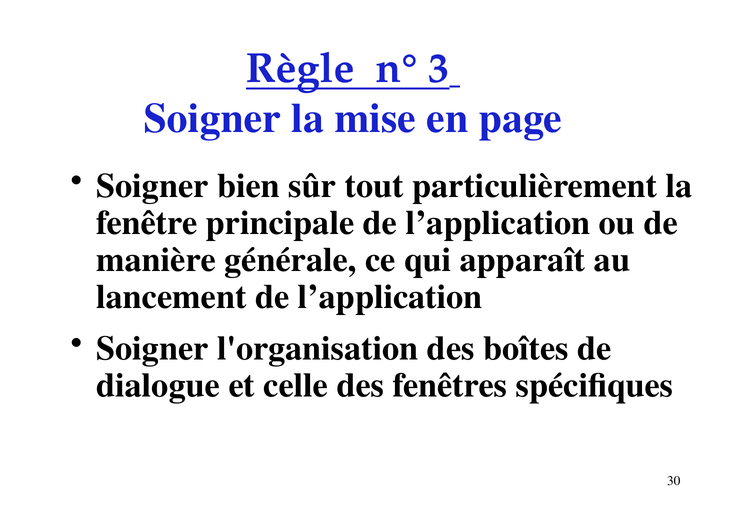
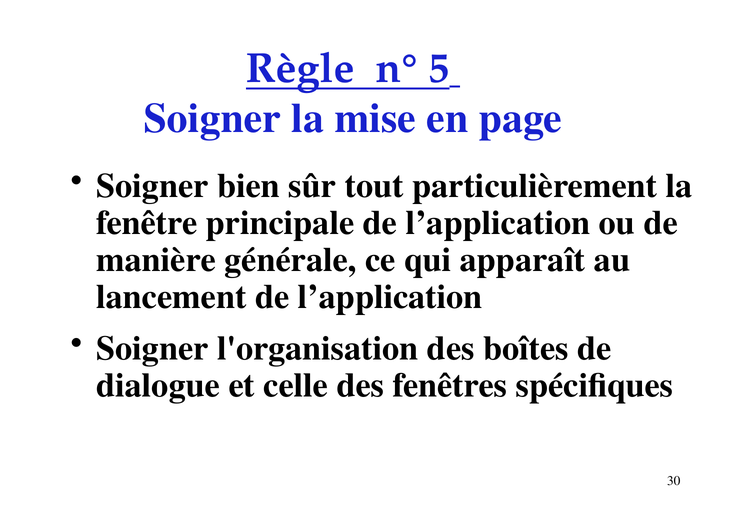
3: 3 -> 5 (439, 68)
